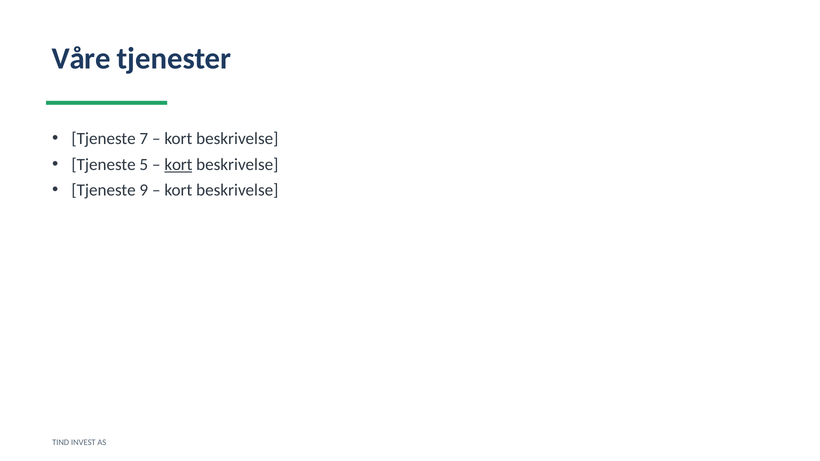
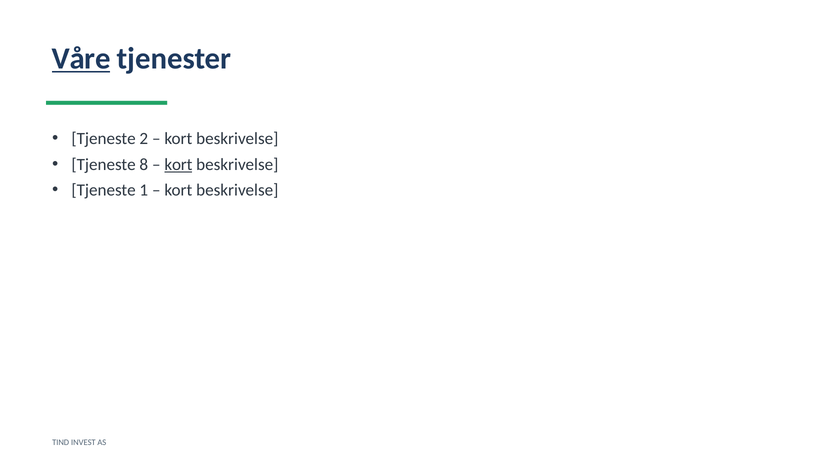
Våre underline: none -> present (81, 59)
7: 7 -> 2 (144, 139)
5: 5 -> 8 (144, 165)
9: 9 -> 1 (144, 190)
